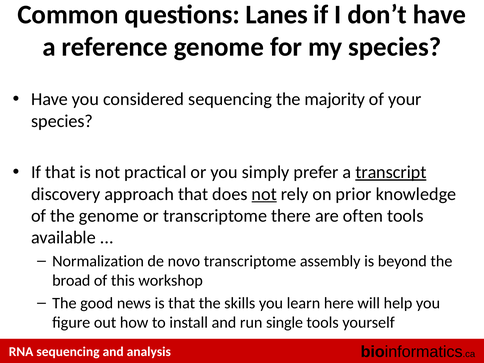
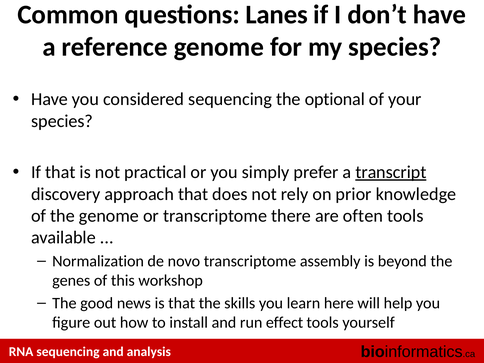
majority: majority -> optional (335, 99)
not underline: present -> none (264, 194)
broad: broad -> genes (71, 281)
single: single -> effect (285, 323)
